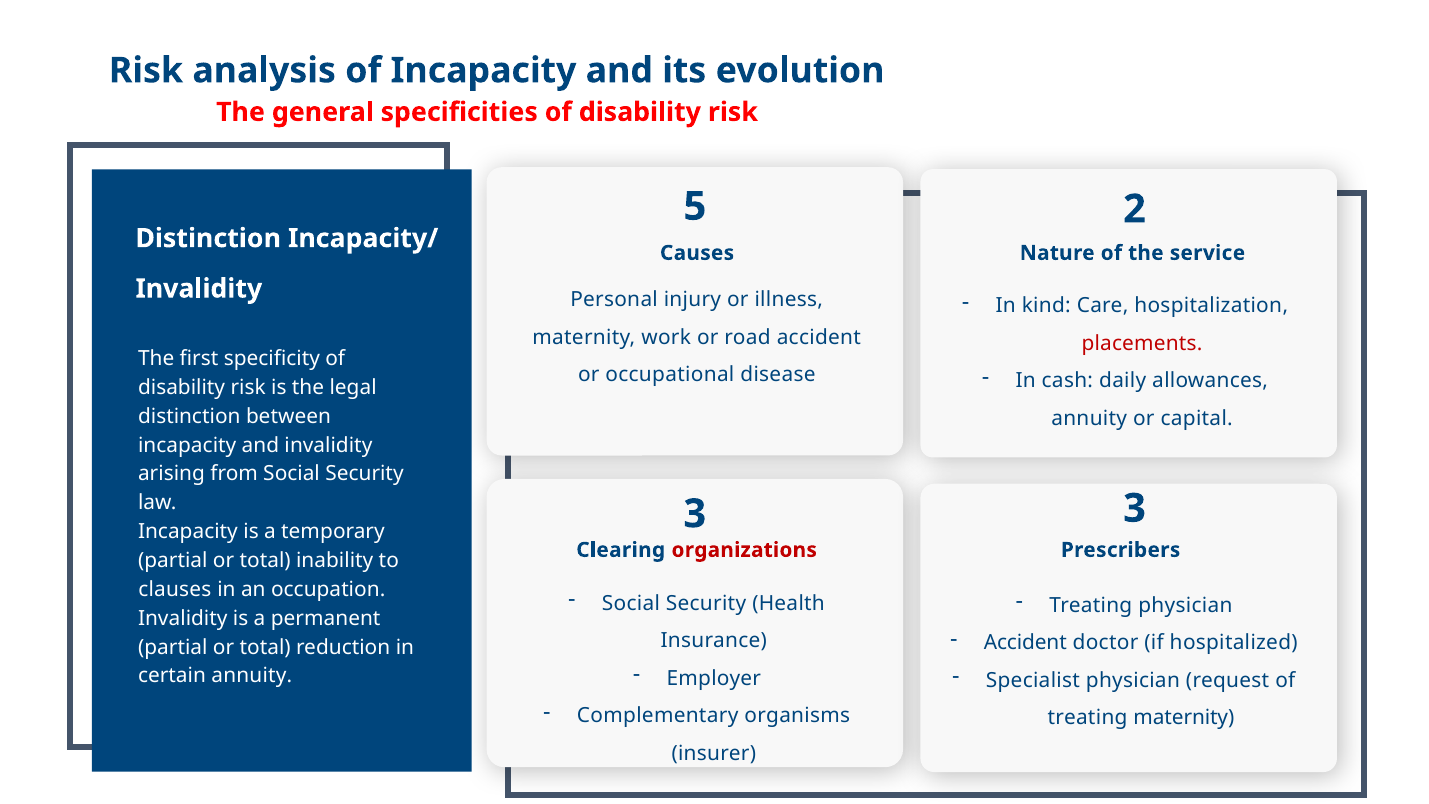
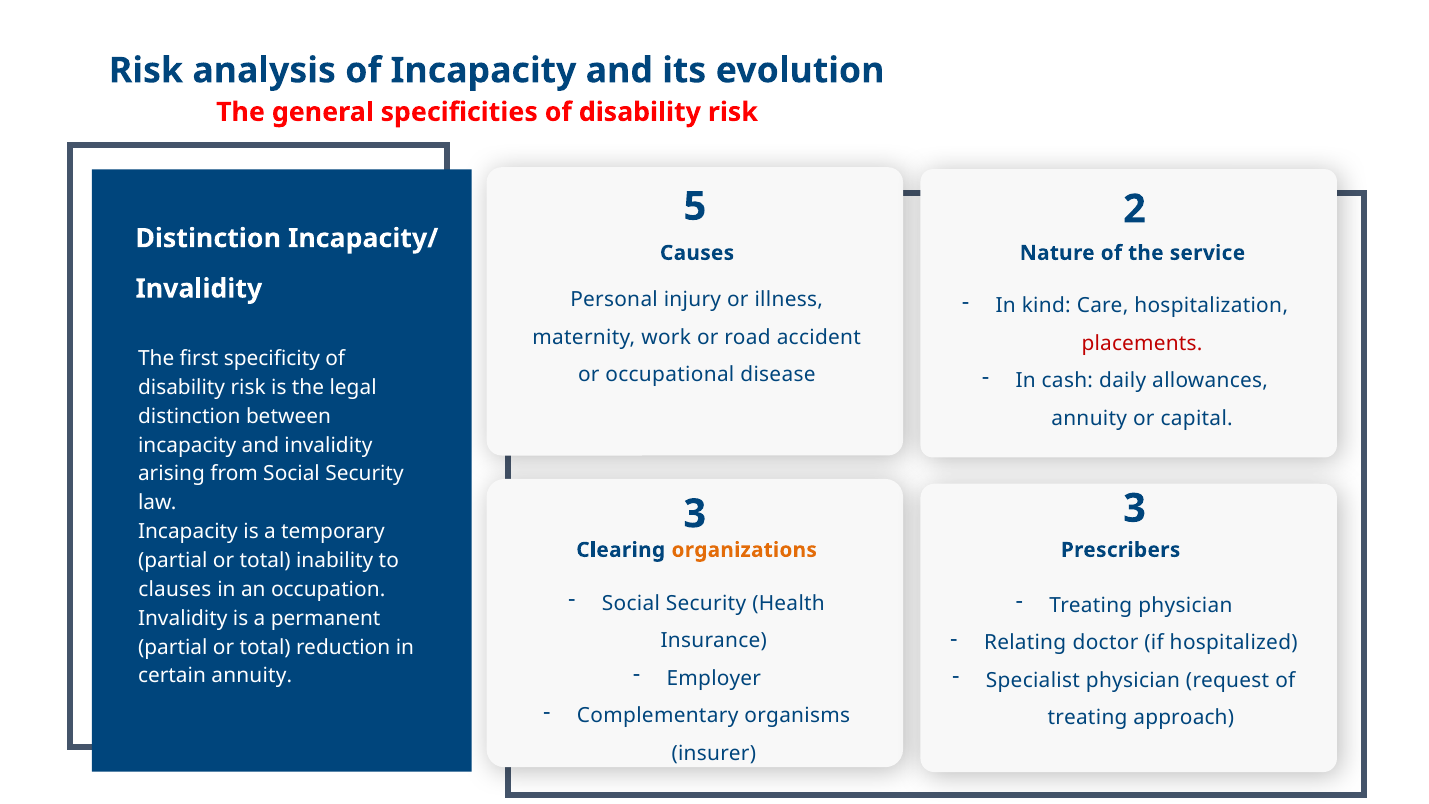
organizations colour: red -> orange (744, 550)
Accident: Accident -> Relating (1025, 643)
treating maternity: maternity -> approach (1184, 718)
